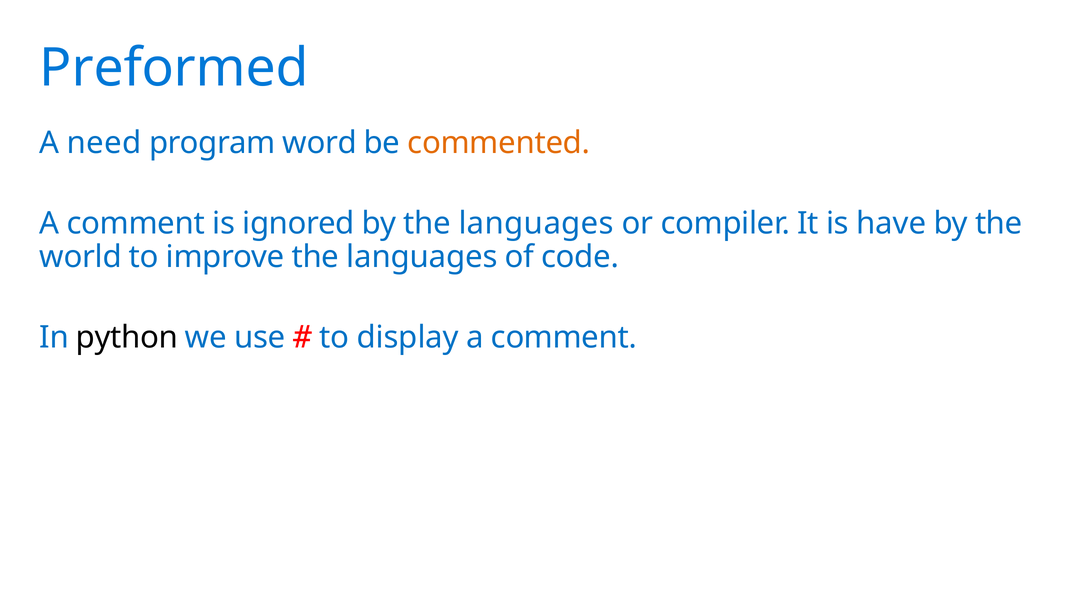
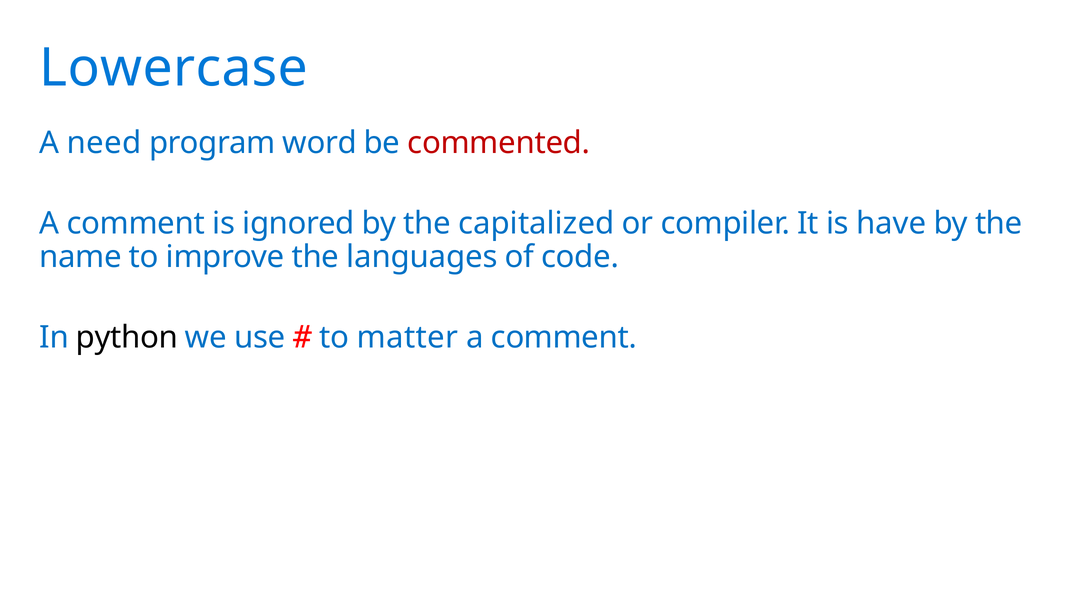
Preformed: Preformed -> Lowercase (174, 68)
commented colour: orange -> red (499, 143)
by the languages: languages -> capitalized (536, 223)
world: world -> name (81, 257)
display: display -> matter (407, 337)
